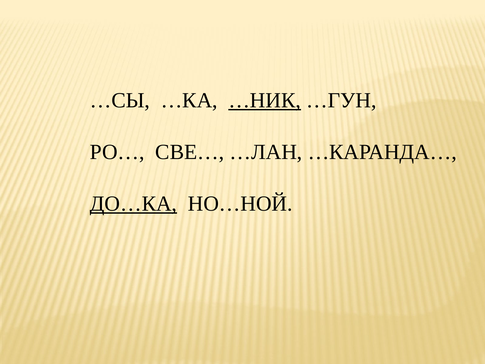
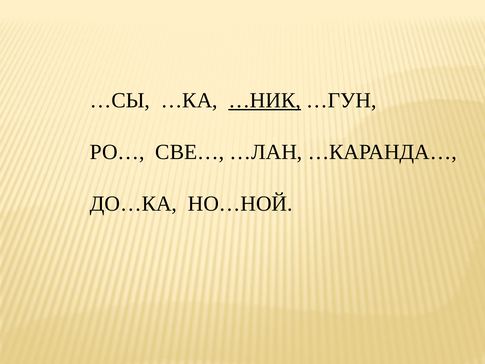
ДО…КА underline: present -> none (133, 204)
